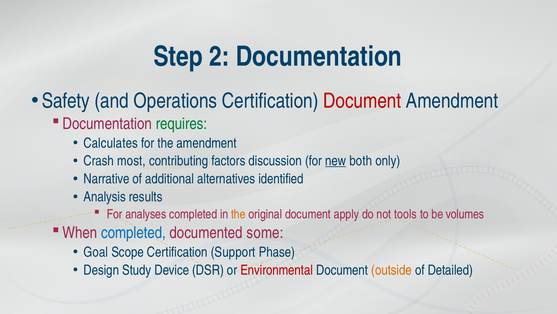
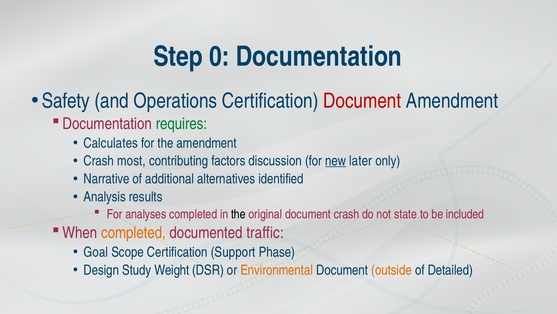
2: 2 -> 0 (219, 57)
both: both -> later (361, 161)
the colour: orange -> black (238, 214)
document apply: apply -> crash (347, 214)
tools: tools -> state (406, 214)
volumes: volumes -> included (465, 214)
completed colour: blue -> orange (133, 232)
some: some -> traffic (265, 232)
Device: Device -> Weight (172, 270)
Environmental colour: red -> orange (277, 270)
